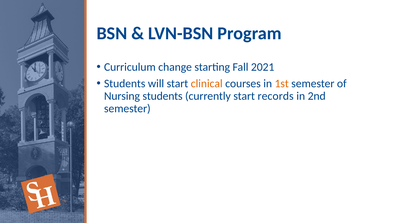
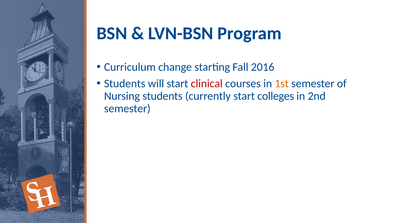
2021: 2021 -> 2016 (263, 67)
clinical colour: orange -> red (207, 84)
records: records -> colleges (276, 96)
